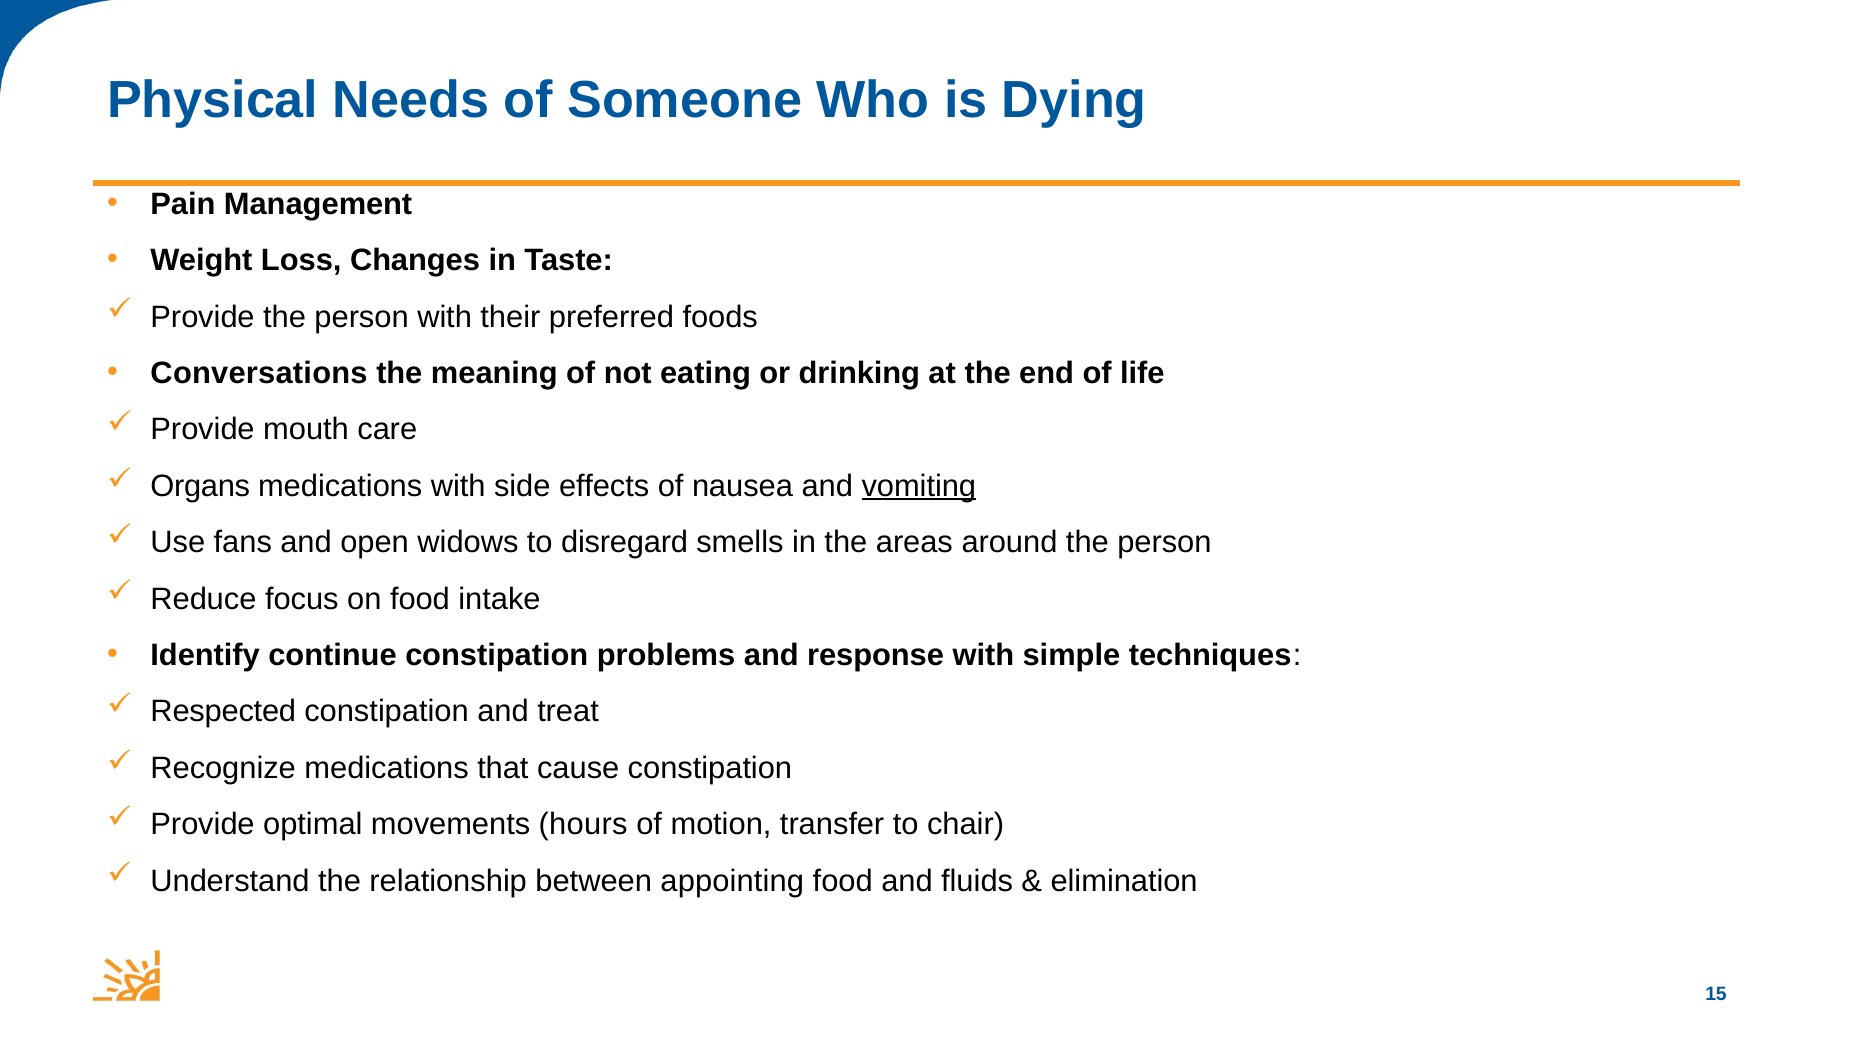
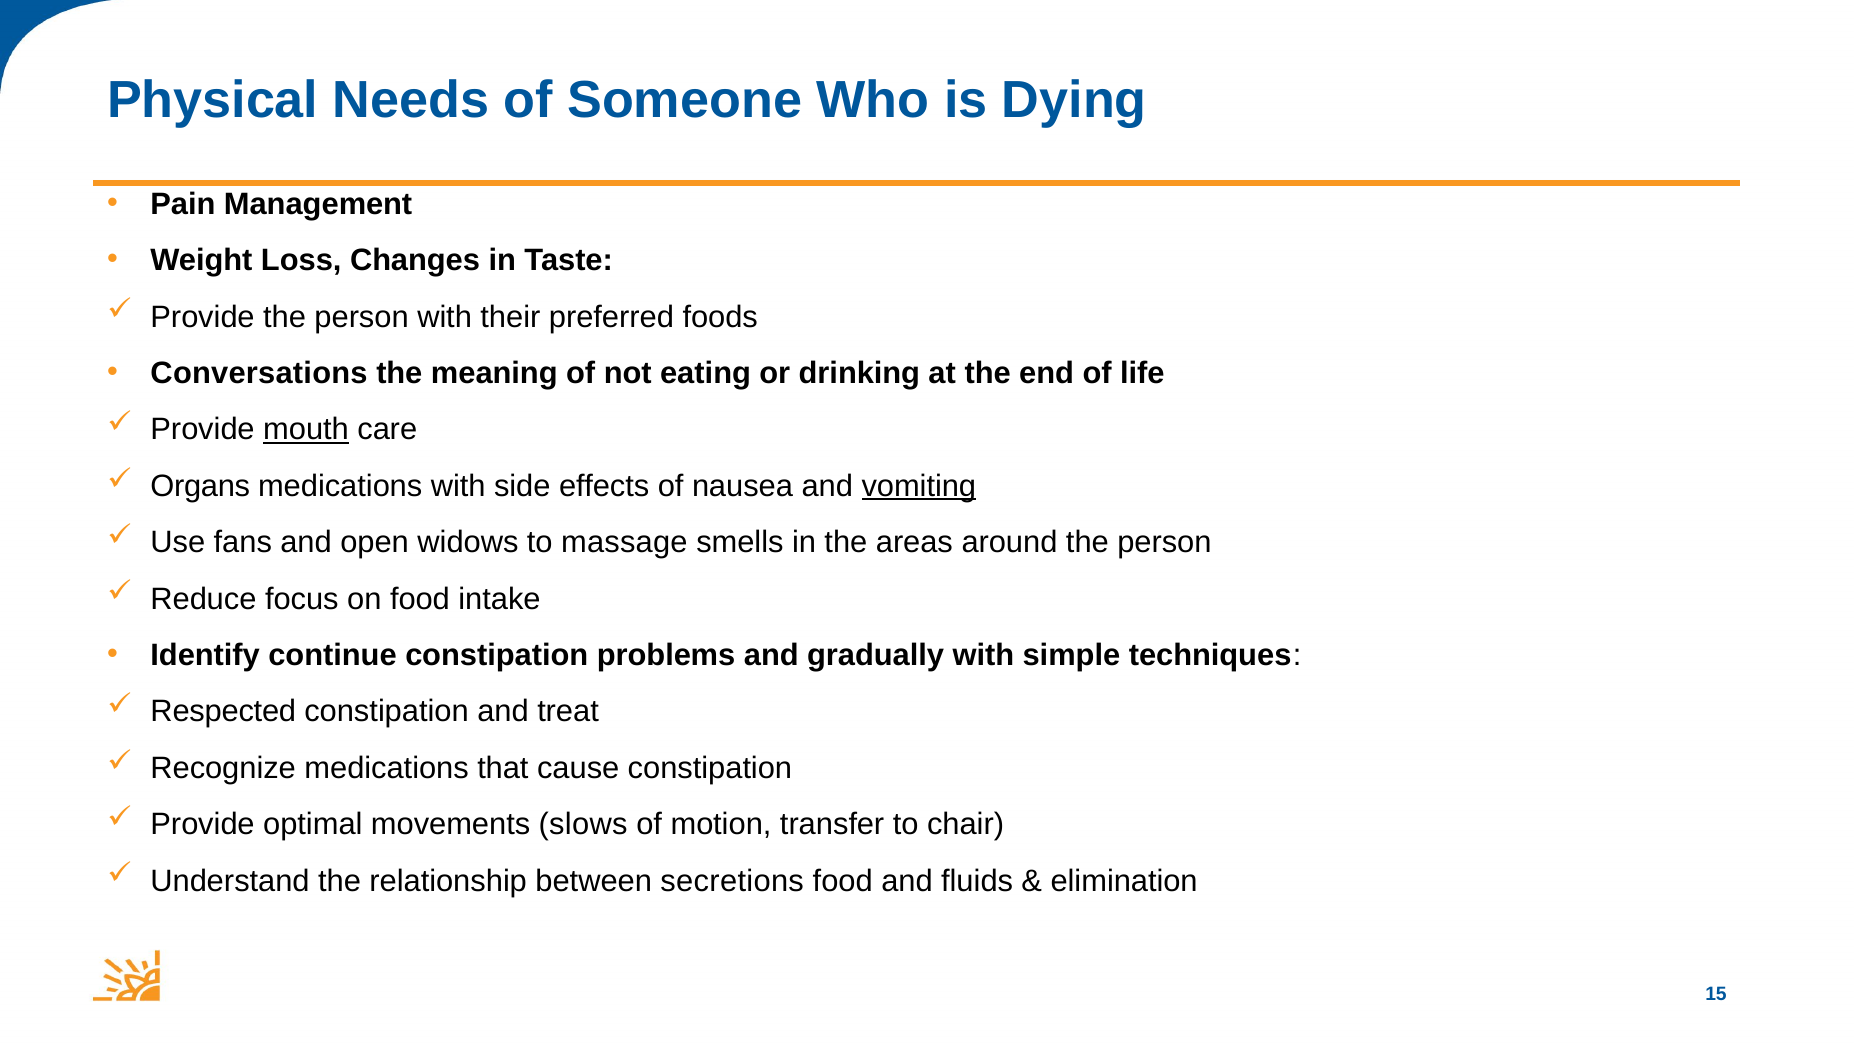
mouth underline: none -> present (306, 430)
disregard: disregard -> massage (624, 542)
response: response -> gradually (876, 655)
hours: hours -> slows (583, 824)
appointing: appointing -> secretions (732, 881)
